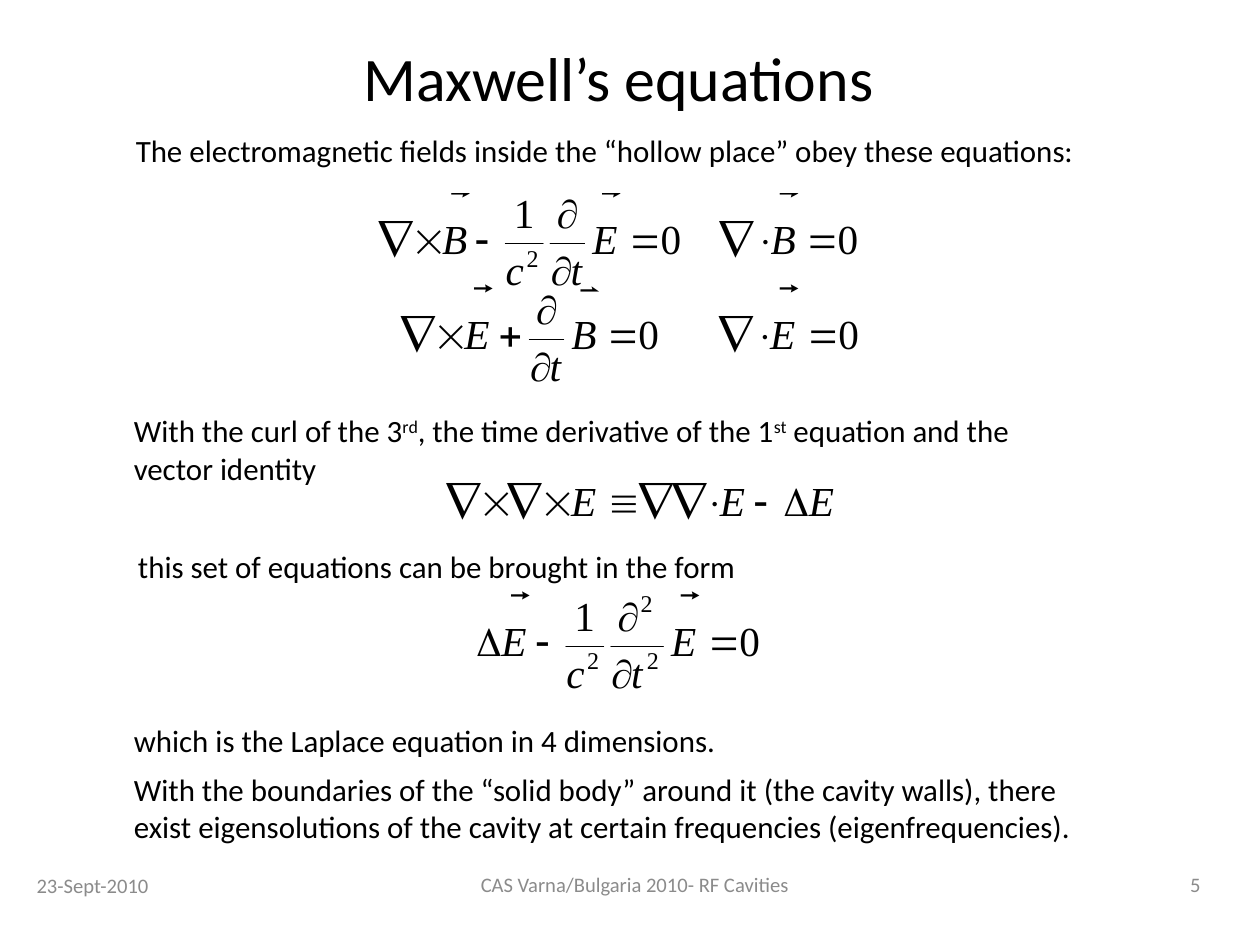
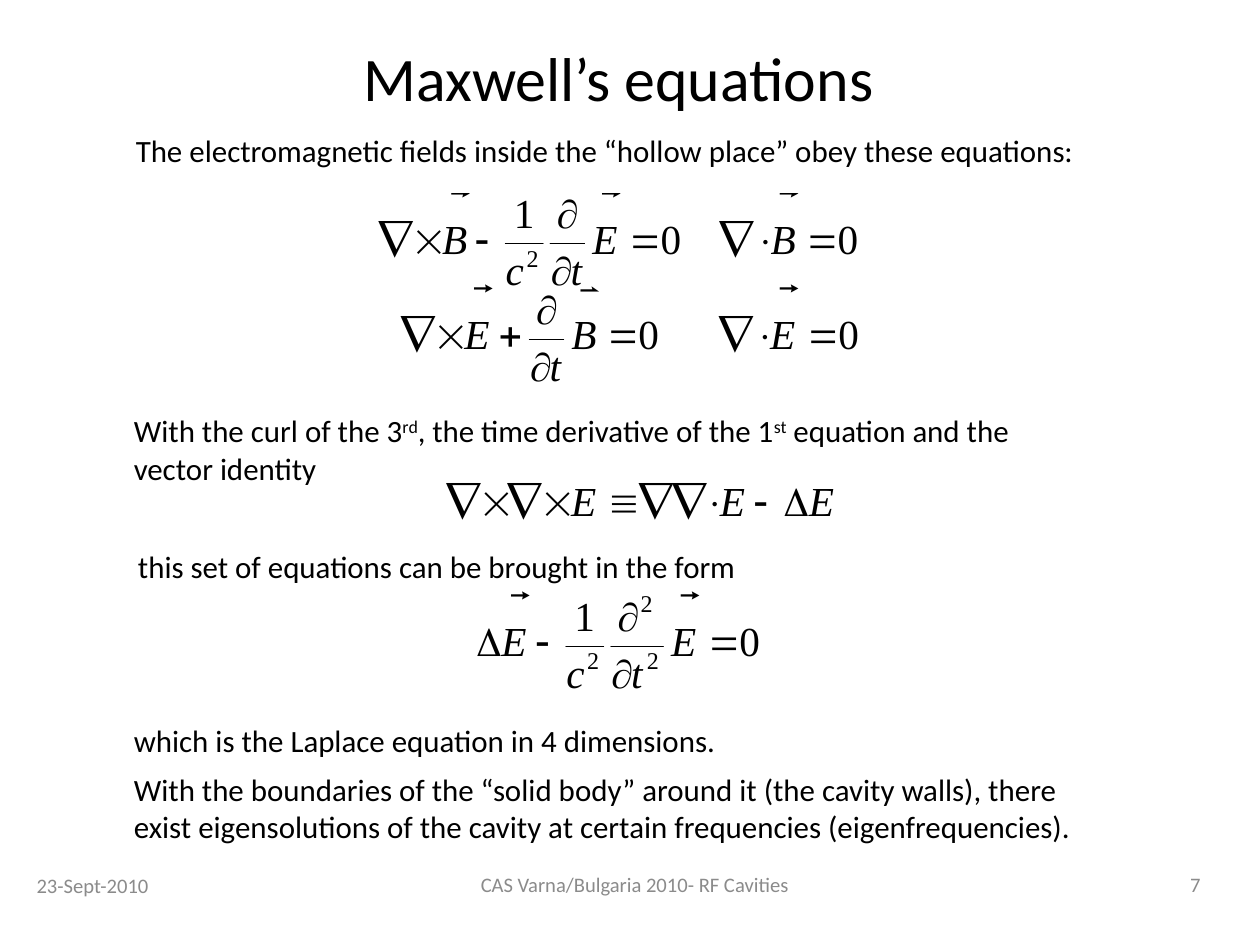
5: 5 -> 7 (1195, 886)
